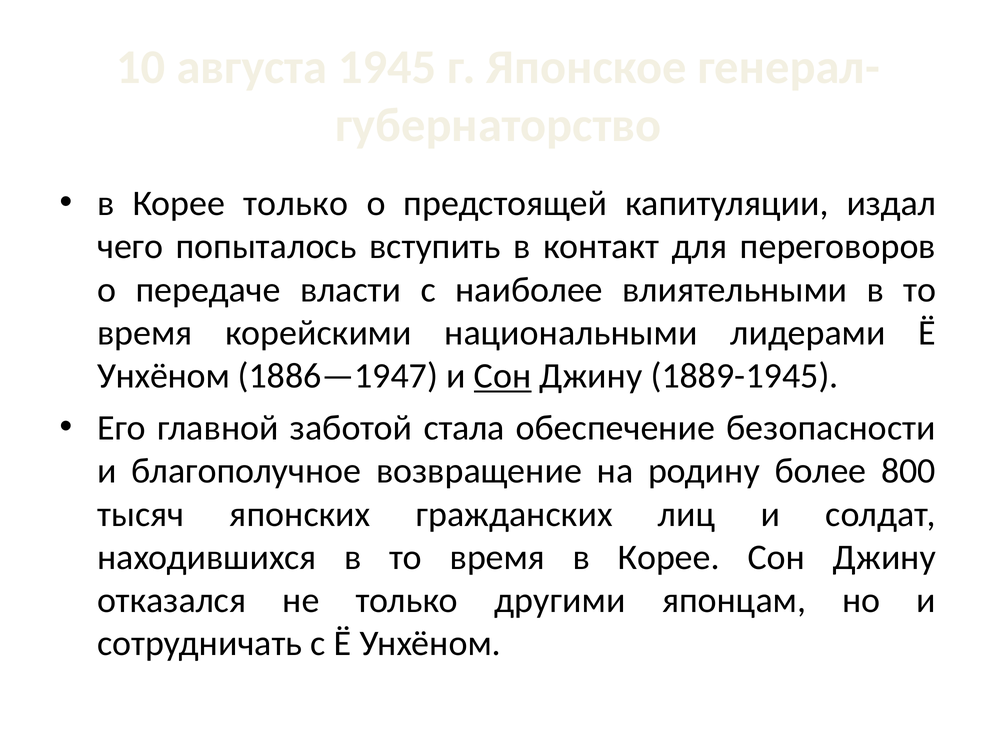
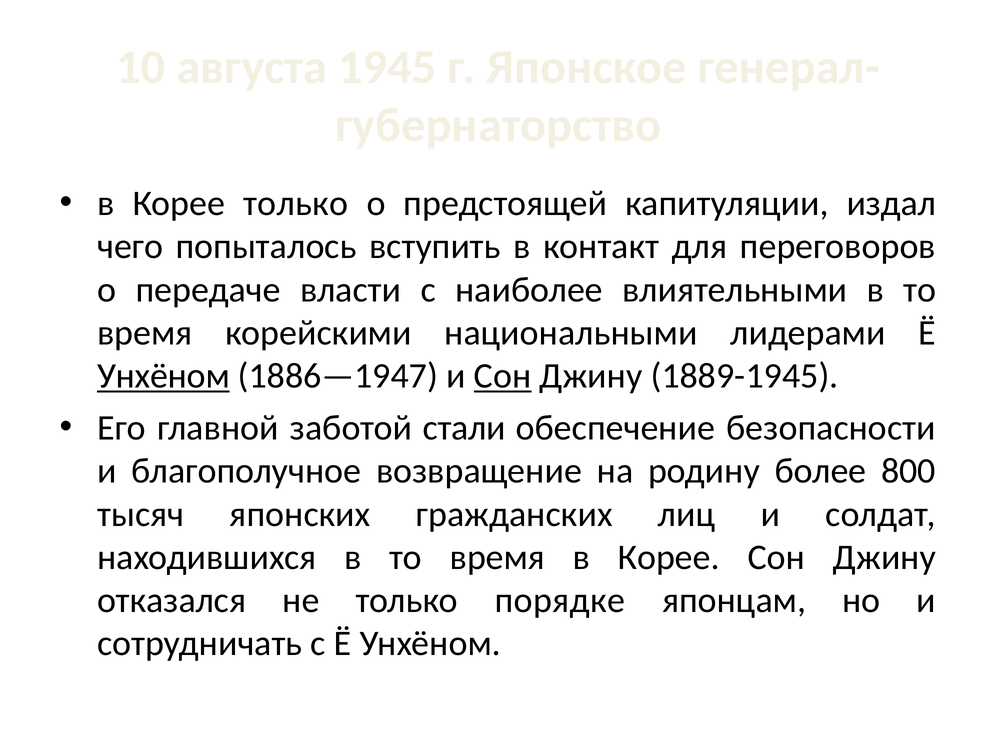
Унхёном underline: none -> present (164, 376)
стала: стала -> стали (464, 428)
другими: другими -> порядке (560, 601)
